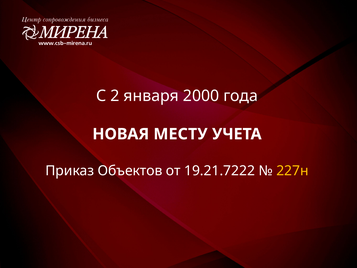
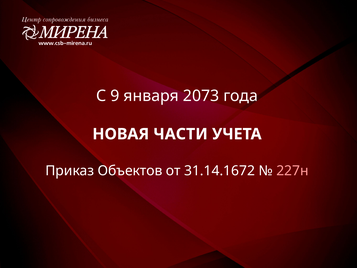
2: 2 -> 9 (115, 96)
2000: 2000 -> 2073 (201, 96)
МЕСТУ: МЕСТУ -> ЧАСТИ (181, 134)
19.21.7222: 19.21.7222 -> 31.14.1672 (220, 171)
227н colour: yellow -> pink (292, 171)
